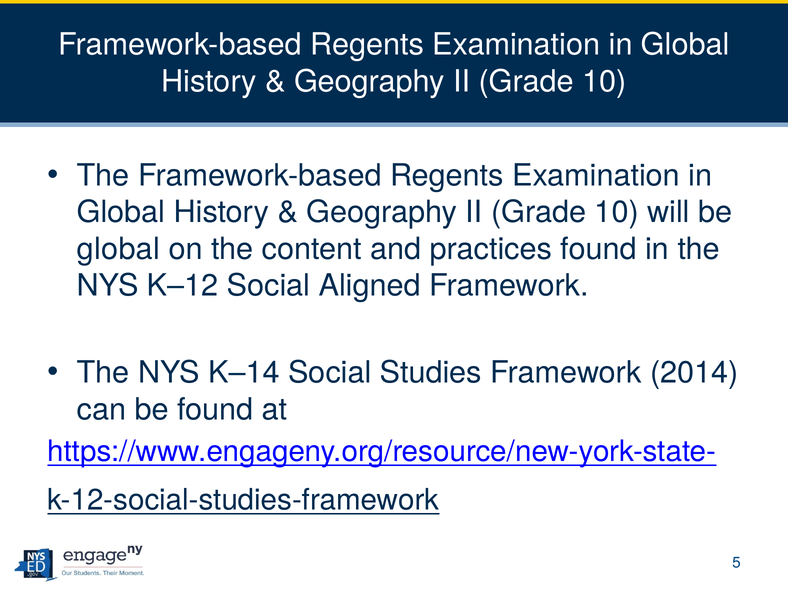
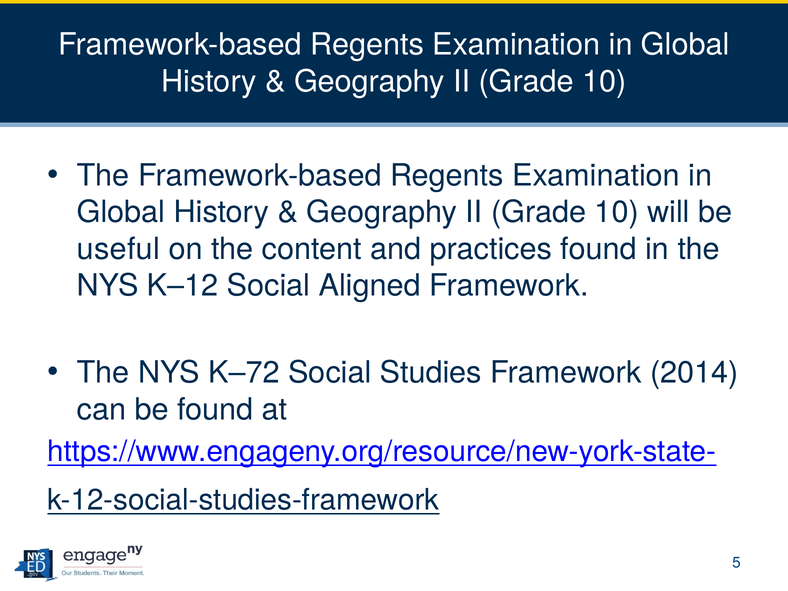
global: global -> useful (118, 249)
K–14: K–14 -> K–72 (244, 373)
